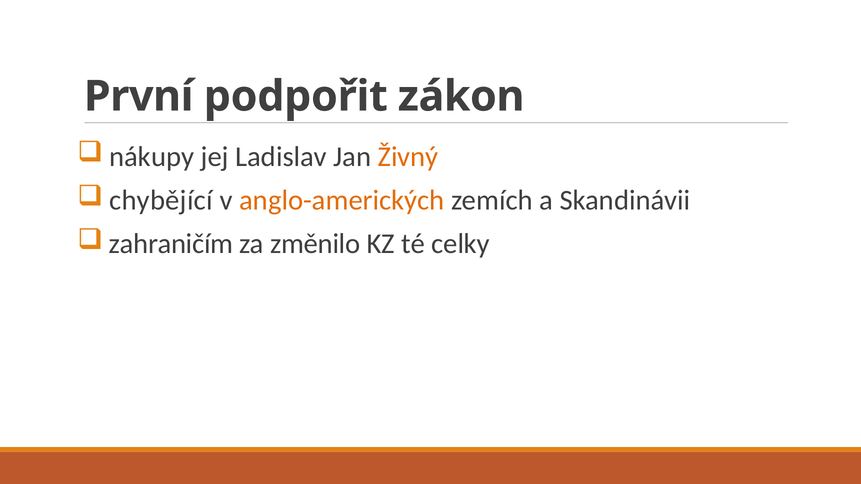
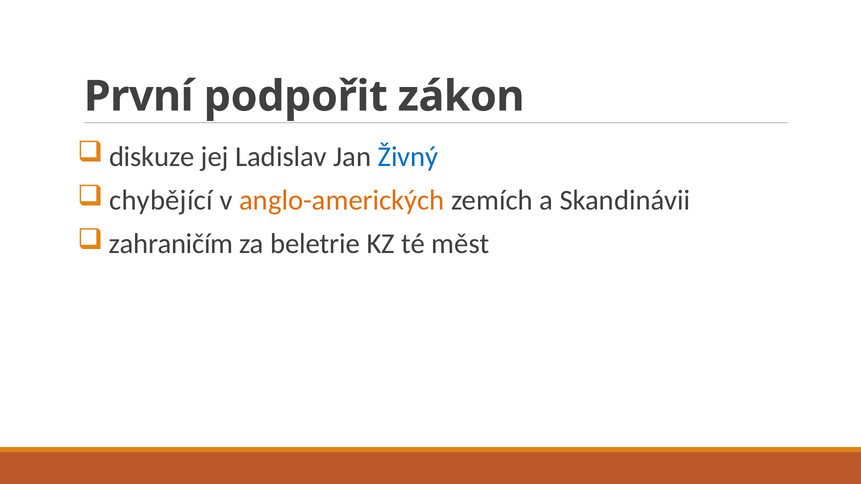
nákupy: nákupy -> diskuze (152, 157)
Živný colour: orange -> blue (408, 157)
změnilo: změnilo -> beletrie (315, 244)
celky: celky -> měst (461, 244)
